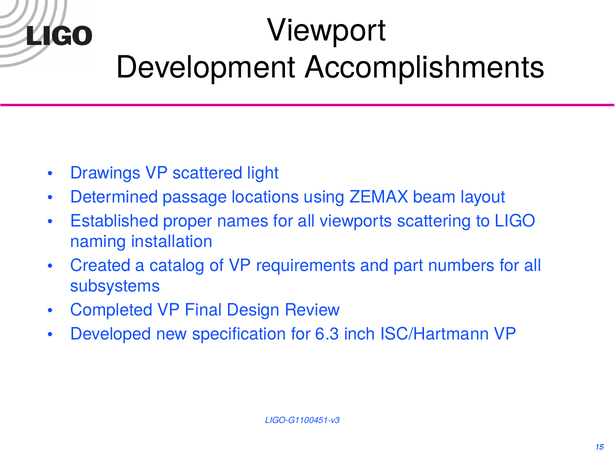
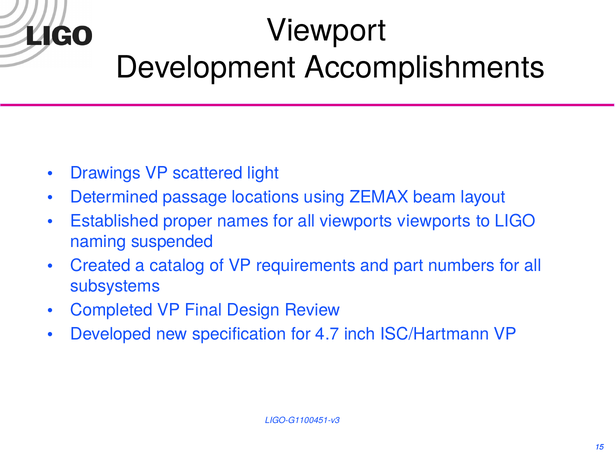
viewports scattering: scattering -> viewports (434, 221)
installation: installation -> suspended (172, 242)
6.3: 6.3 -> 4.7 (327, 334)
